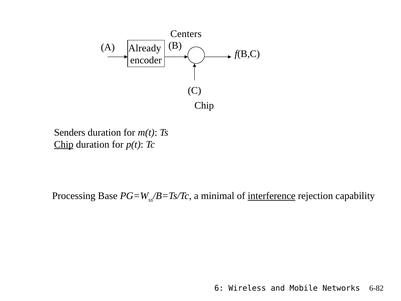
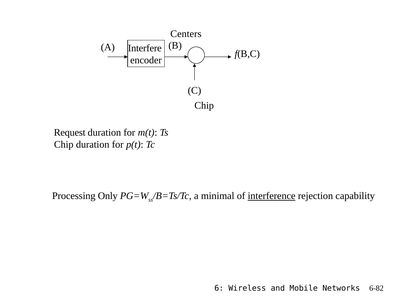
Already: Already -> Interfere (145, 48)
Senders: Senders -> Request (70, 132)
Chip underline: present -> none (64, 144)
Base: Base -> Only (108, 196)
